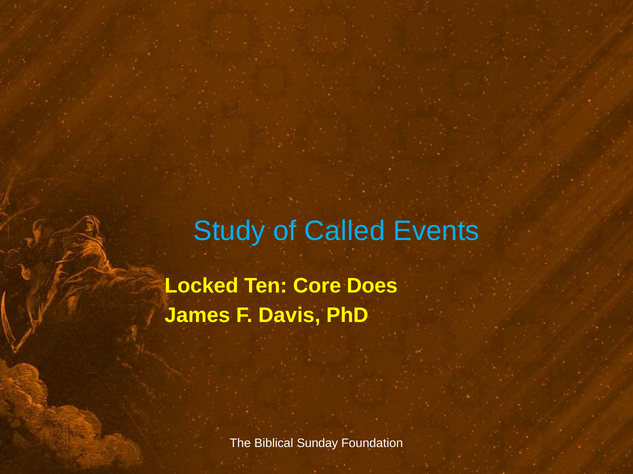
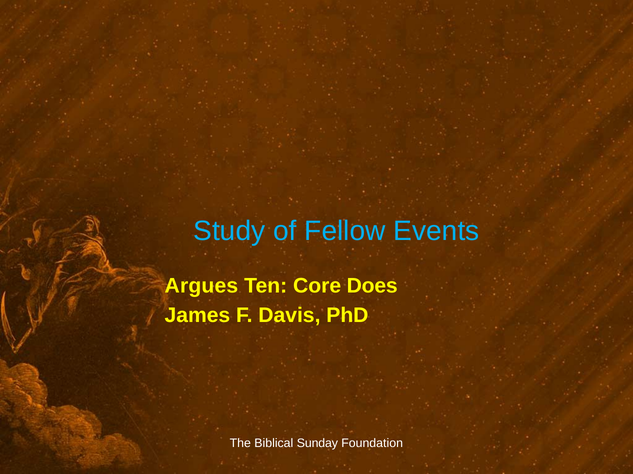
Called: Called -> Fellow (345, 231)
Locked: Locked -> Argues (201, 286)
